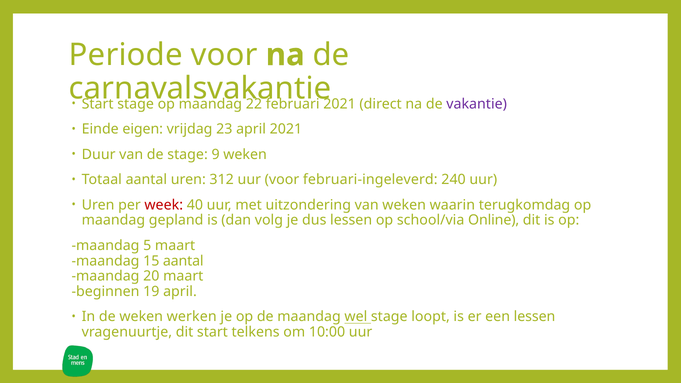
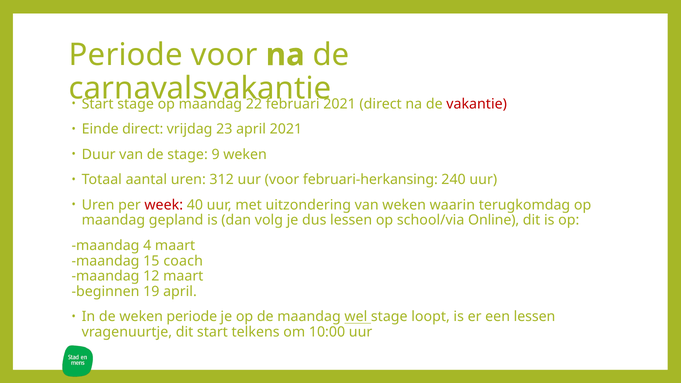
vakantie colour: purple -> red (477, 104)
Einde eigen: eigen -> direct (143, 129)
februari-ingeleverd: februari-ingeleverd -> februari-herkansing (370, 180)
5: 5 -> 4 (147, 246)
15 aantal: aantal -> coach (183, 261)
20: 20 -> 12 (151, 276)
weken werken: werken -> periode (192, 317)
